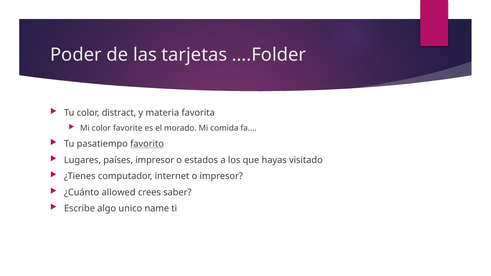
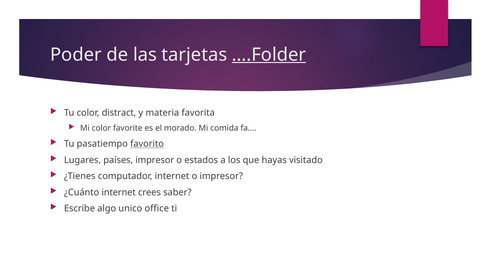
….Folder underline: none -> present (269, 55)
¿Cuánto allowed: allowed -> internet (119, 192)
name: name -> office (157, 209)
